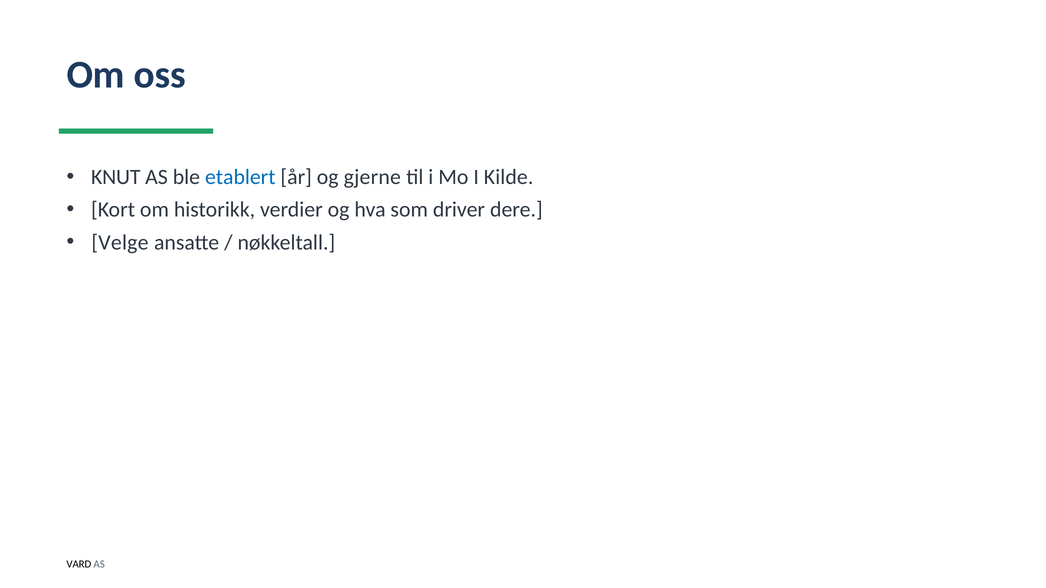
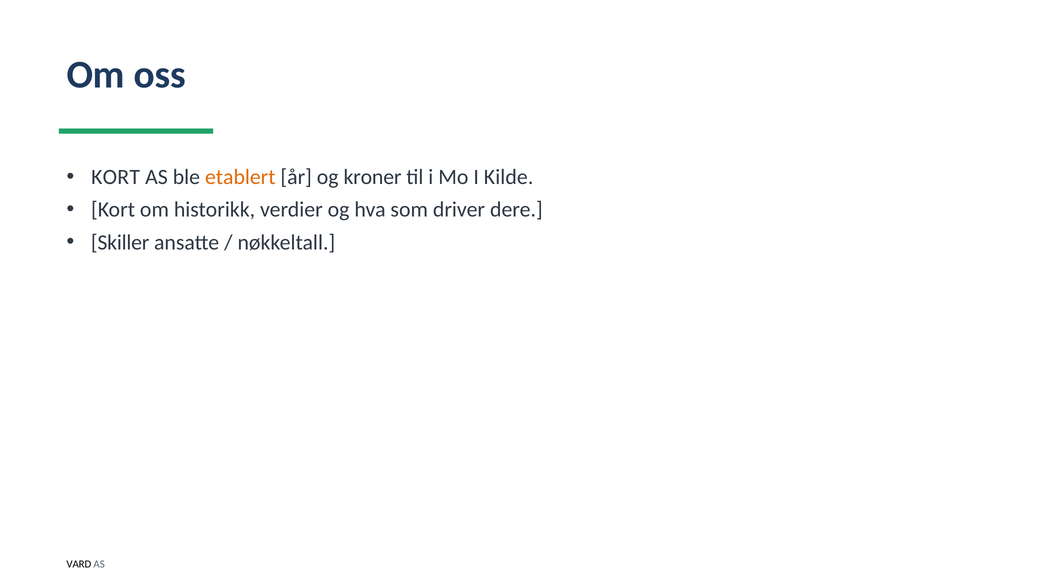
KNUT: KNUT -> KORT (116, 177)
etablert colour: blue -> orange (240, 177)
gjerne: gjerne -> kroner (373, 177)
Velge: Velge -> Skiller (120, 243)
